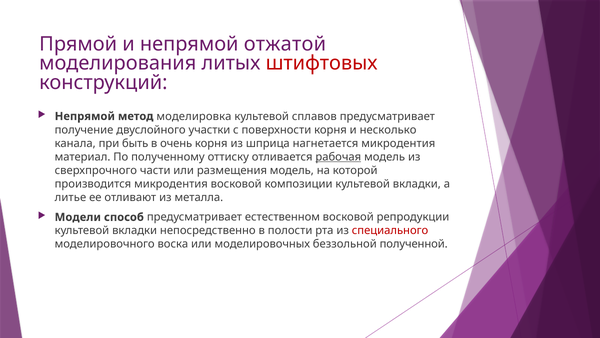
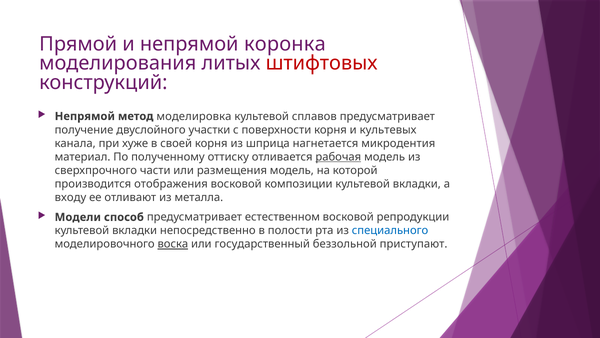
отжатой: отжатой -> коронка (285, 44)
несколько: несколько -> культевых (388, 130)
быть: быть -> хуже (135, 143)
очень: очень -> своей (176, 143)
производится микродентия: микродентия -> отображения (171, 184)
литье: литье -> входу (70, 197)
специального colour: red -> blue (390, 230)
воска underline: none -> present (173, 244)
моделировочных: моделировочных -> государственный (262, 244)
полученной: полученной -> приступают (414, 244)
